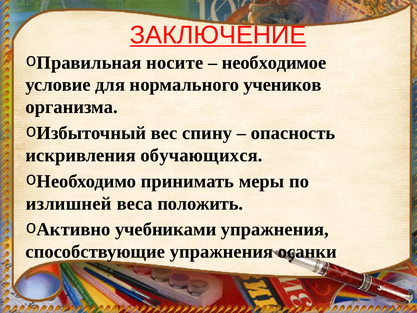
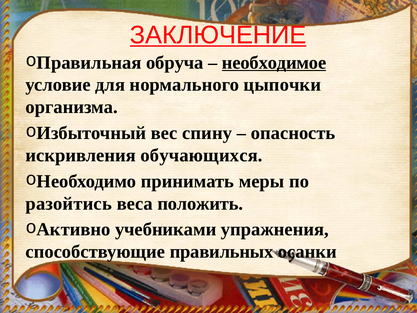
носите: носите -> обруча (175, 63)
необходимое underline: none -> present (274, 63)
учеников: учеников -> цыпочки (282, 85)
излишней: излишней -> разойтись (69, 203)
способствующие упражнения: упражнения -> правильных (222, 252)
